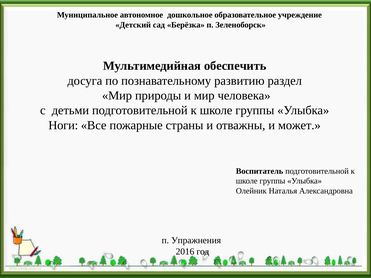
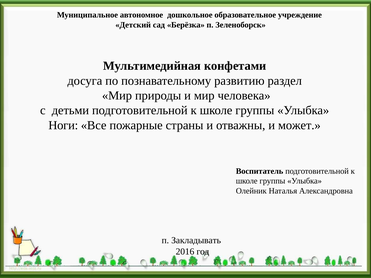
обеспечить: обеспечить -> конфетами (235, 66)
Упражнения: Упражнения -> Закладывать (196, 241)
